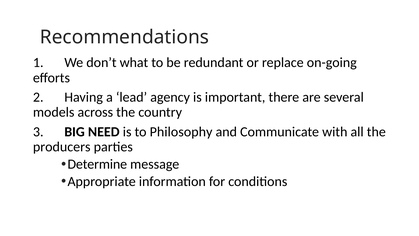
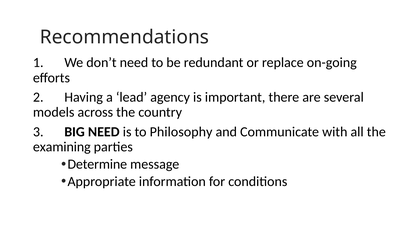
don’t what: what -> need (134, 63)
producers: producers -> examining (62, 147)
